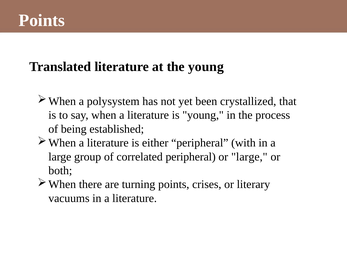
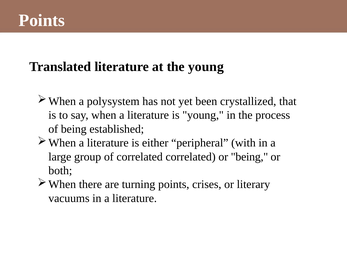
correlated peripheral: peripheral -> correlated (191, 157)
or large: large -> being (249, 157)
